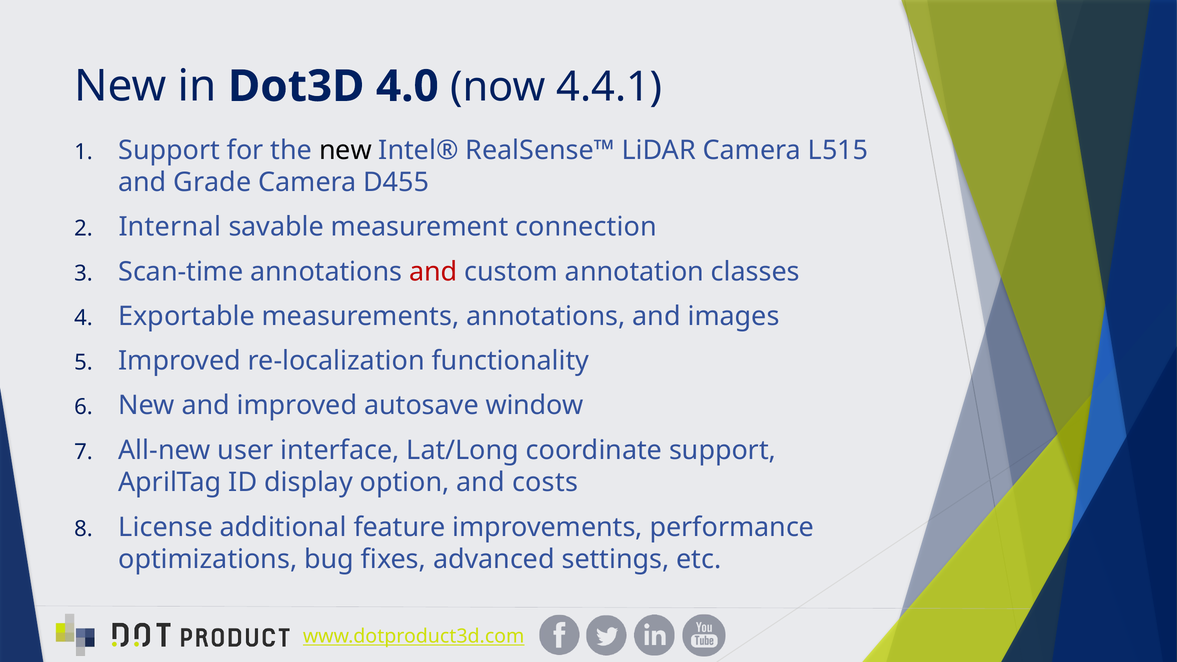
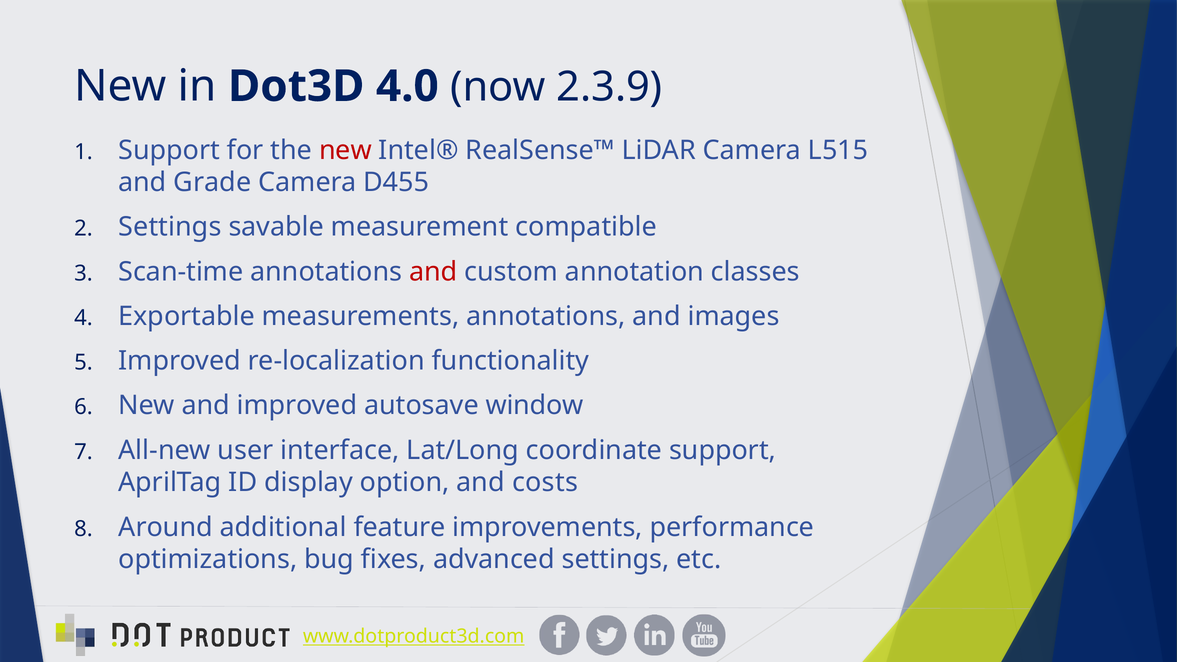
4.4.1: 4.4.1 -> 2.3.9 (609, 87)
new colour: black -> red (345, 150)
Internal: Internal -> Settings (170, 227)
connection: connection -> compatible (586, 227)
License: License -> Around (166, 527)
